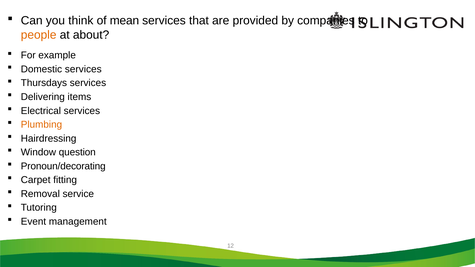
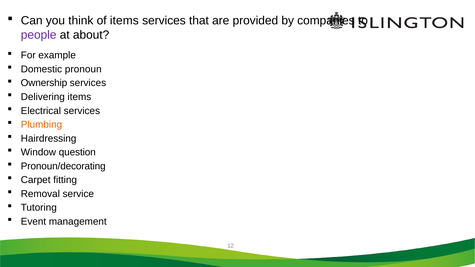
of mean: mean -> items (124, 21)
people colour: orange -> purple (39, 35)
Domestic services: services -> pronoun (83, 69)
Thursdays: Thursdays -> Ownership (44, 83)
